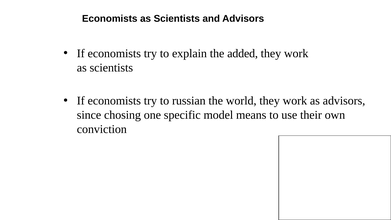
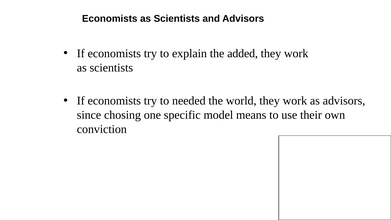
russian: russian -> needed (189, 101)
